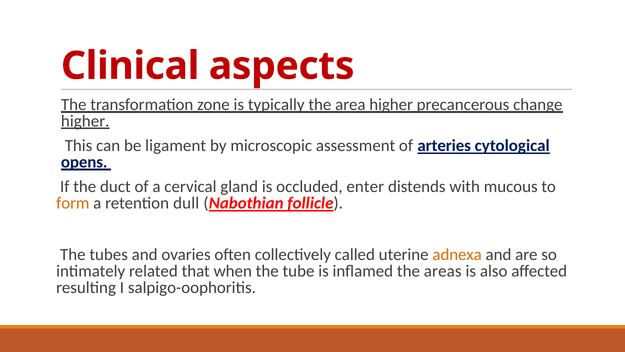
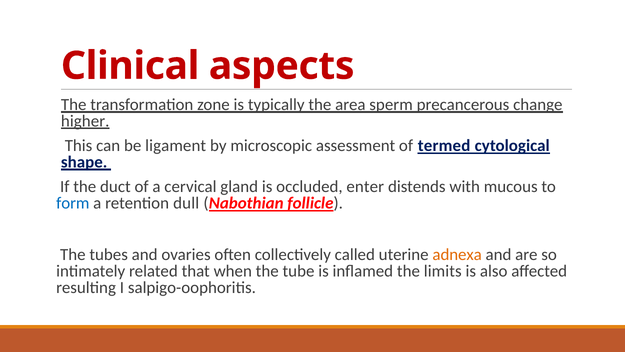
area higher: higher -> sperm (391, 105)
arteries: arteries -> termed (444, 146)
opens: opens -> shape (84, 162)
form colour: orange -> blue (73, 203)
areas: areas -> limits (443, 271)
